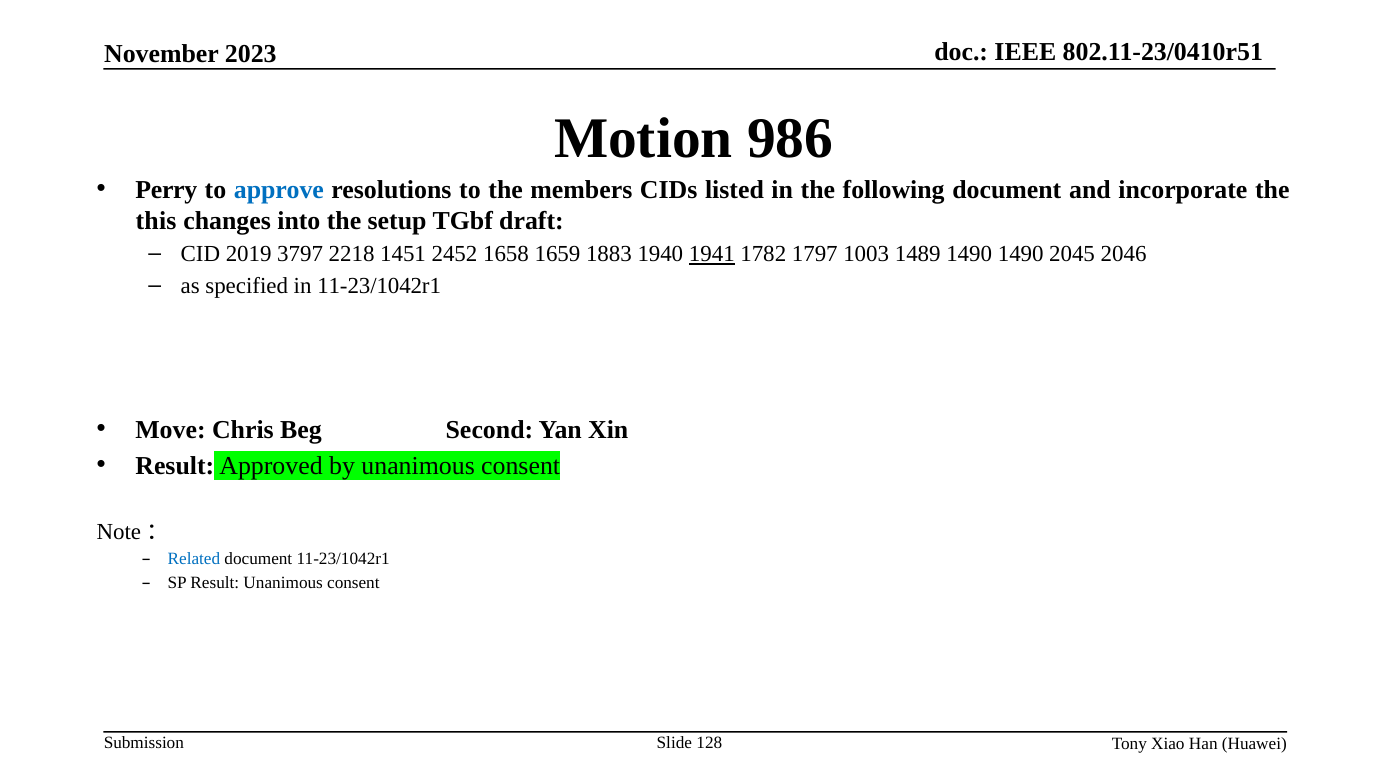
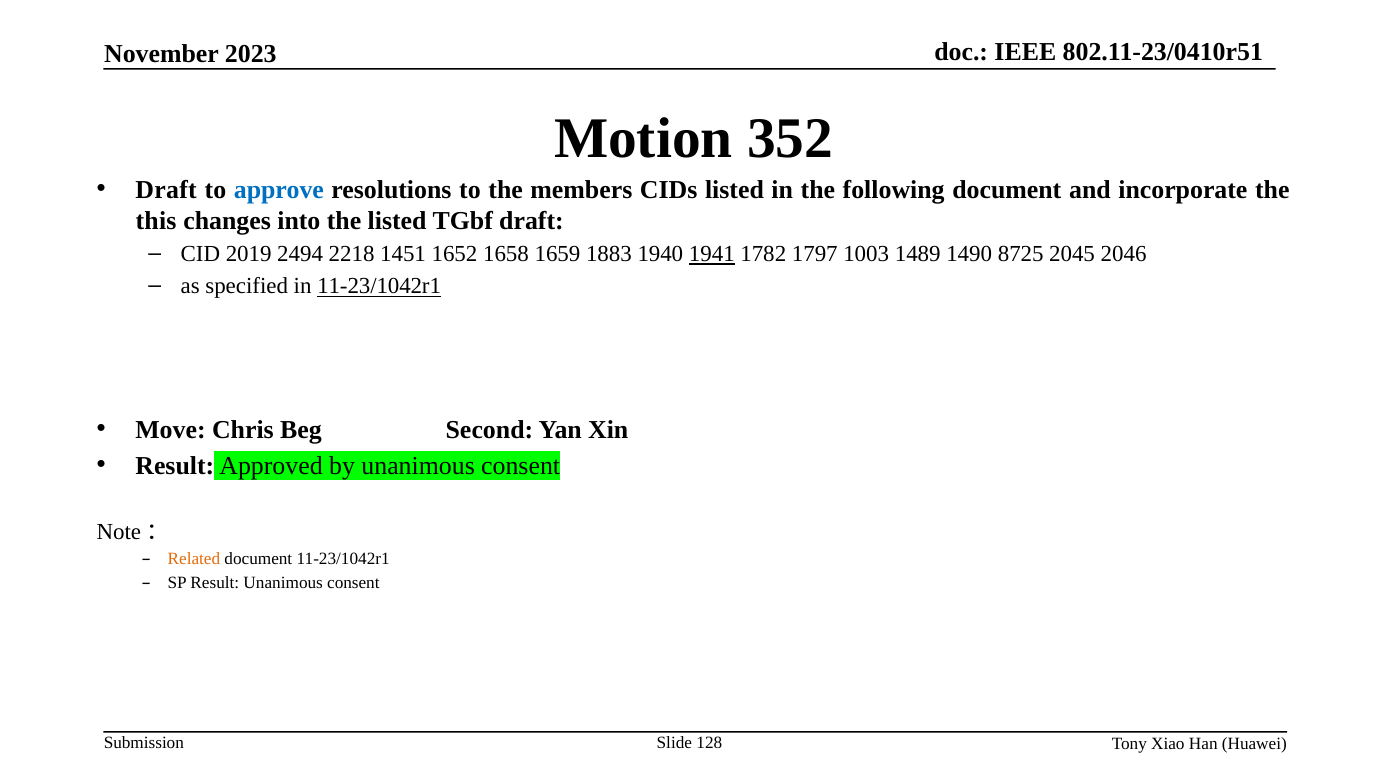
986: 986 -> 352 (790, 138)
Perry: Perry -> Draft (166, 190)
the setup: setup -> listed (397, 221)
3797: 3797 -> 2494 (300, 254)
2452: 2452 -> 1652 (455, 254)
1490 1490: 1490 -> 8725 (1021, 254)
11-23/1042r1 underline: none -> present (379, 287)
Related colour: blue -> orange (194, 559)
